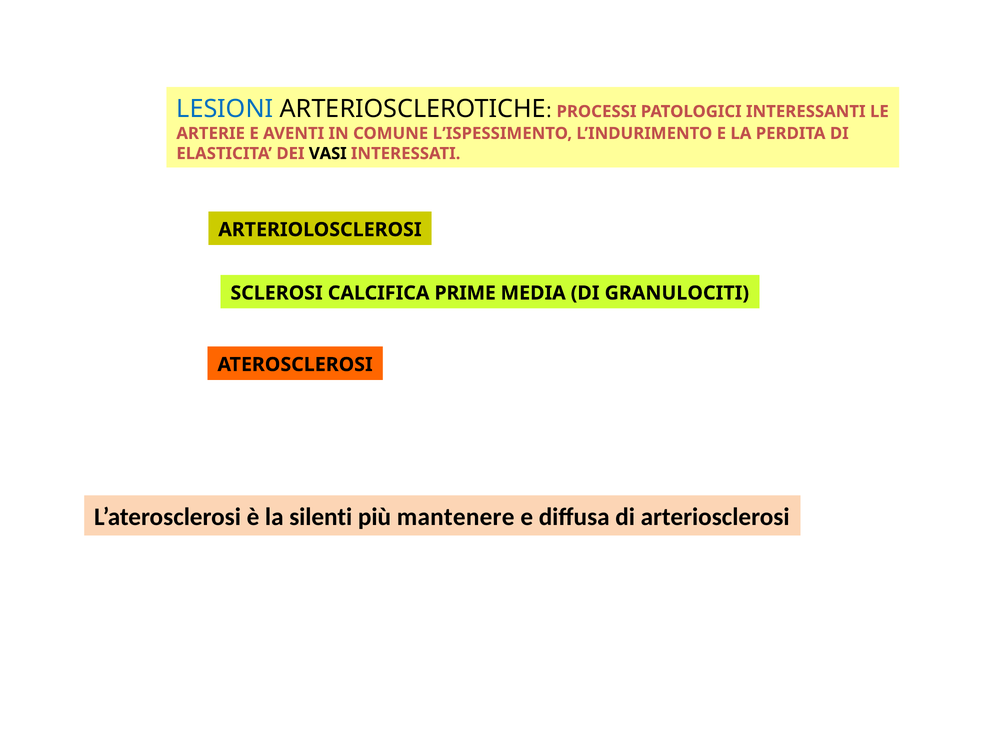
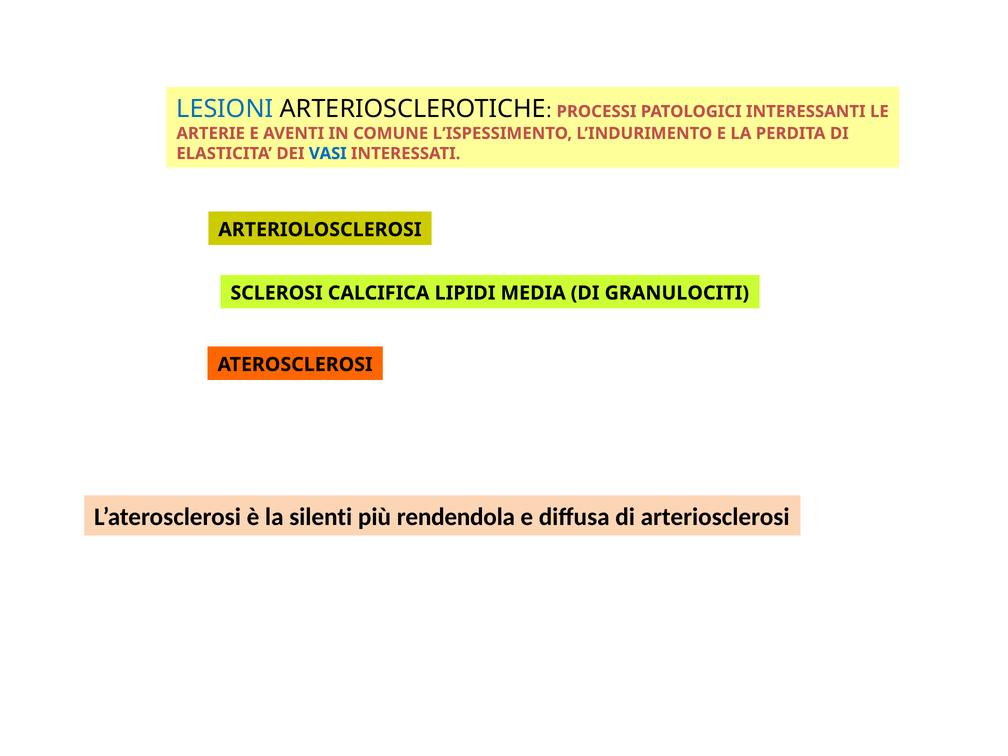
VASI colour: black -> blue (328, 154)
PRIME: PRIME -> LIPIDI (465, 293)
mantenere: mantenere -> rendendola (456, 517)
